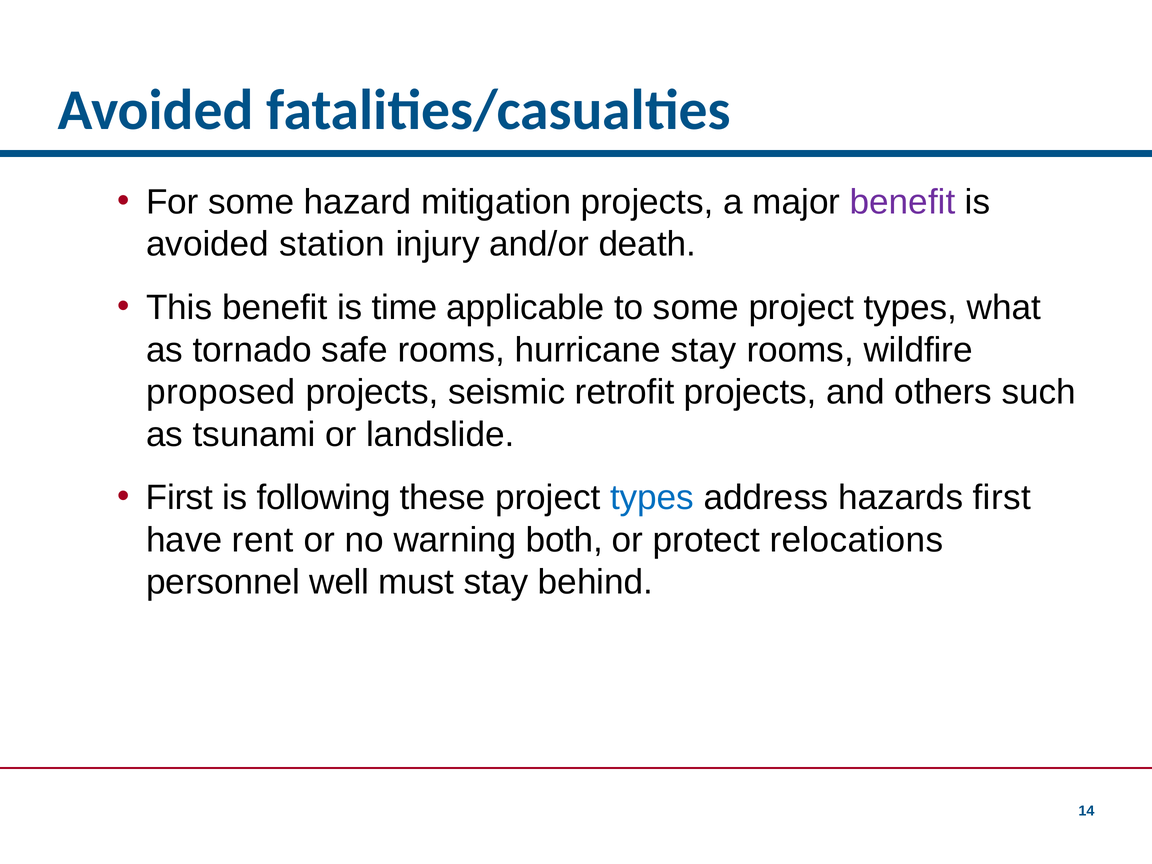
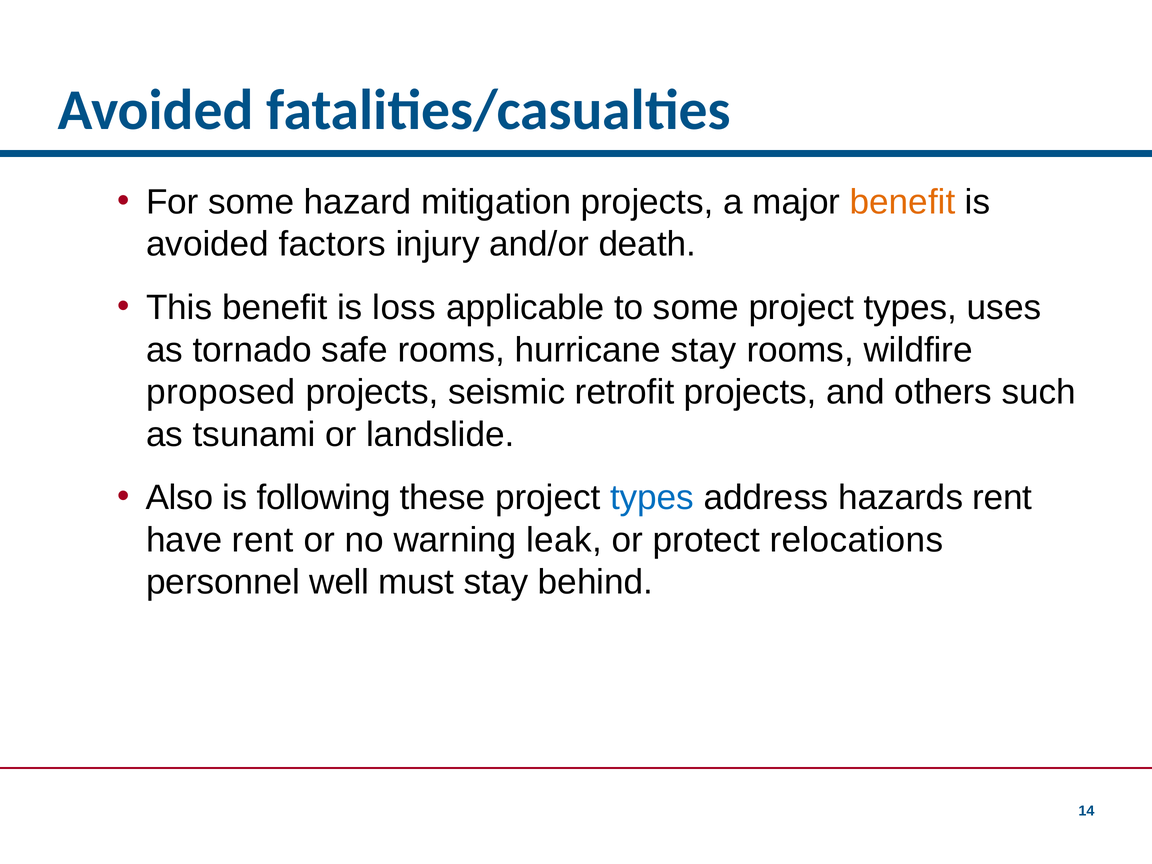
benefit colour: purple -> orange (903, 202)
station: station -> factors (332, 244)
time: time -> loss (404, 308)
what: what -> uses (1004, 308)
First: First -> Also (179, 498)
hazards first: first -> rent (1002, 498)
both: both -> leak (564, 540)
